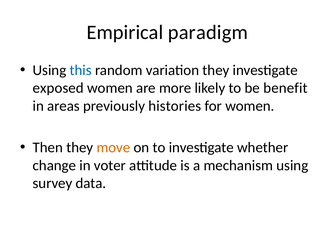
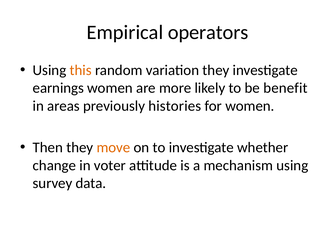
paradigm: paradigm -> operators (208, 32)
this colour: blue -> orange (81, 70)
exposed: exposed -> earnings (58, 88)
